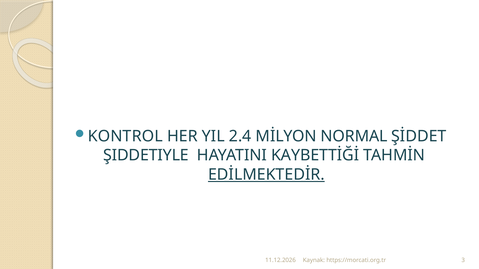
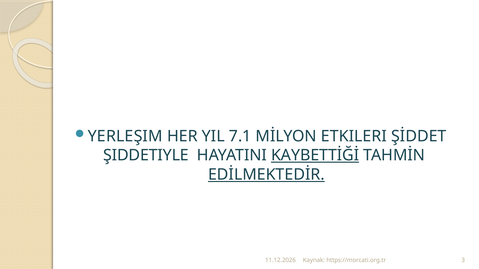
KONTROL: KONTROL -> YERLEŞIM (125, 136)
2.4: 2.4 -> 7.1 (240, 136)
NORMAL: NORMAL -> ETKILERI (354, 136)
KAYBETTİĞİ underline: none -> present (315, 156)
